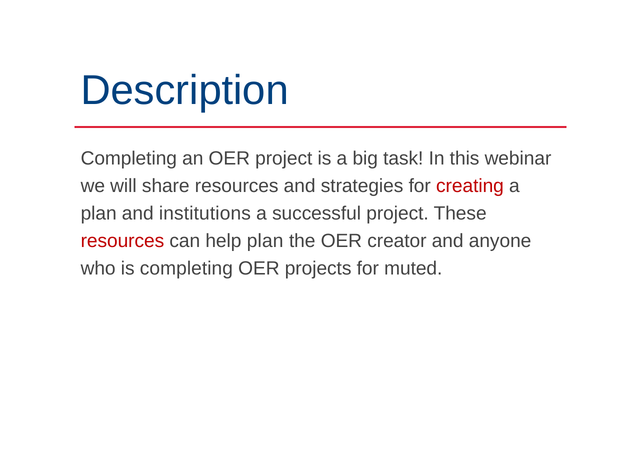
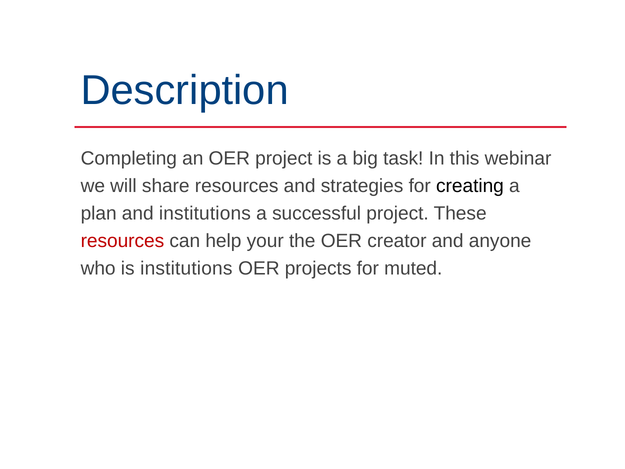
creating colour: red -> black (470, 186)
help plan: plan -> your (265, 241)
is completing: completing -> institutions (186, 268)
